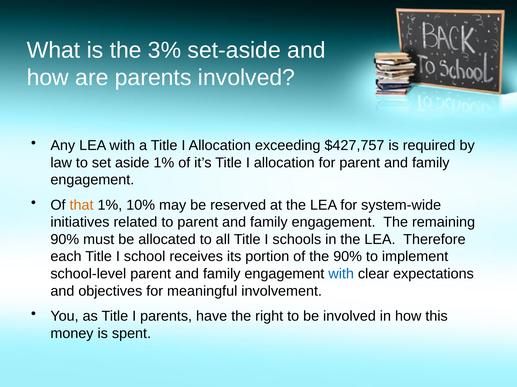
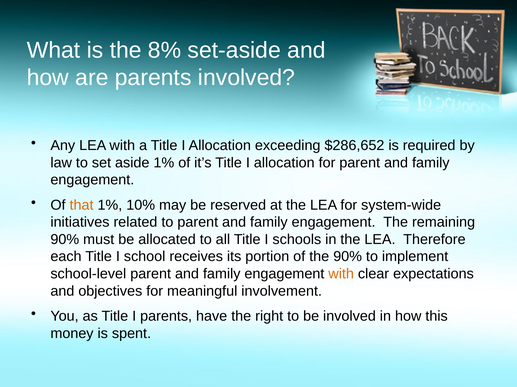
3%: 3% -> 8% (165, 50)
$427,757: $427,757 -> $286,652 (354, 146)
with colour: blue -> orange (341, 274)
